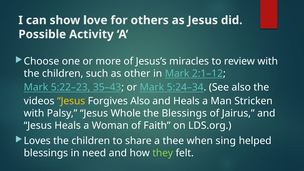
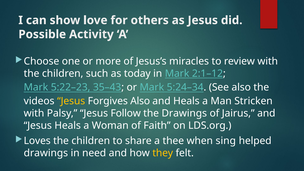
other: other -> today (137, 74)
Whole: Whole -> Follow (126, 113)
the Blessings: Blessings -> Drawings (184, 113)
blessings: blessings -> drawings (46, 153)
they colour: light green -> yellow (163, 153)
